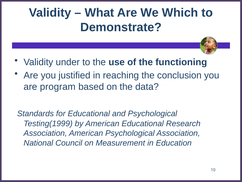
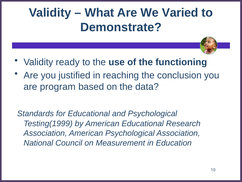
Which: Which -> Varied (180, 13)
under: under -> ready (68, 62)
